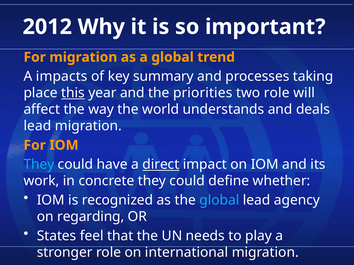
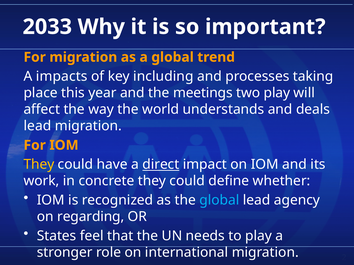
2012: 2012 -> 2033 (47, 27)
summary: summary -> including (163, 77)
this underline: present -> none (73, 93)
priorities: priorities -> meetings (203, 93)
two role: role -> play (277, 93)
They colour: light blue -> yellow (39, 165)
